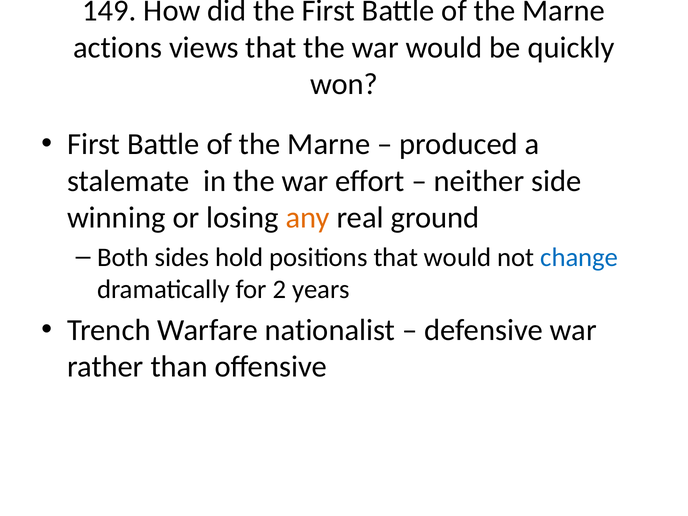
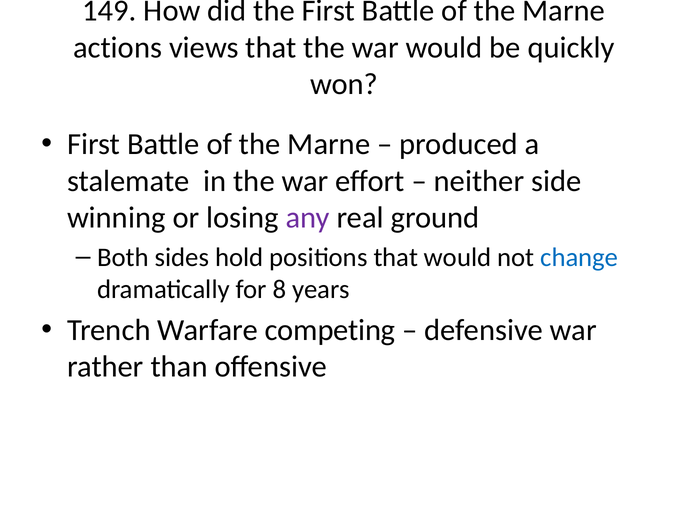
any colour: orange -> purple (308, 218)
2: 2 -> 8 (280, 289)
nationalist: nationalist -> competing (330, 330)
